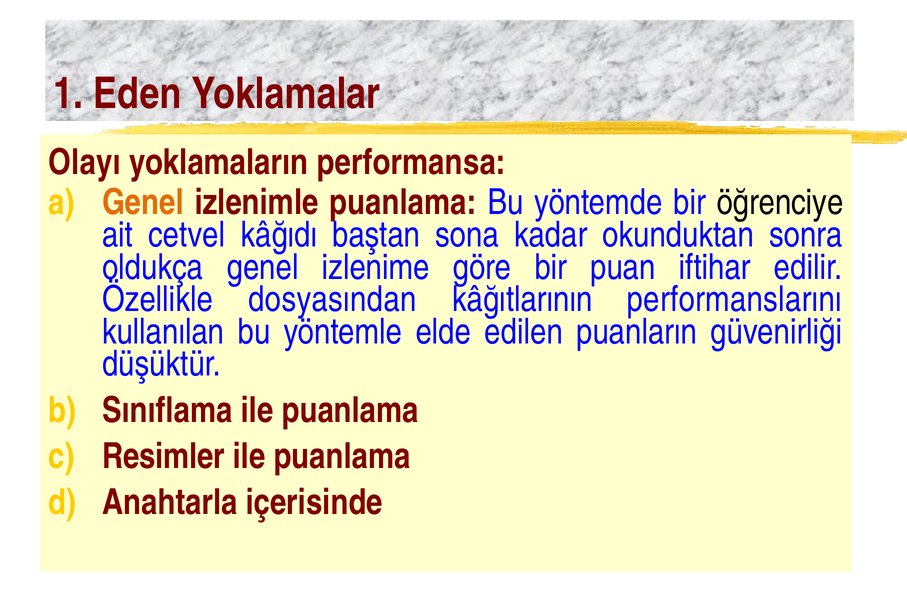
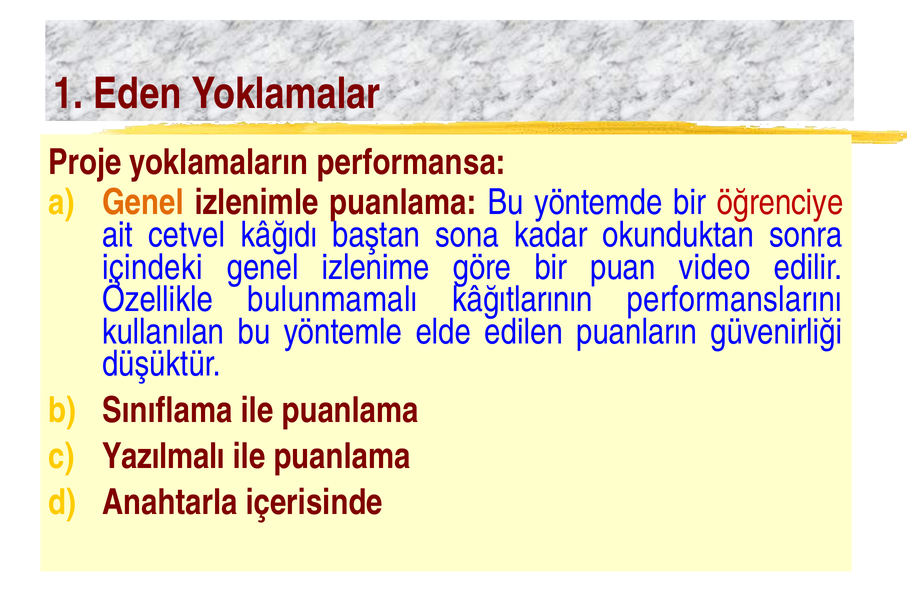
Olayı: Olayı -> Proje (85, 162)
öğrenciye colour: black -> red (780, 203)
oldukça: oldukça -> içindeki (152, 267)
iftihar: iftihar -> video (715, 267)
dosyasından: dosyasından -> bulunmamalı (332, 299)
Resimler: Resimler -> Yazılmalı (164, 456)
